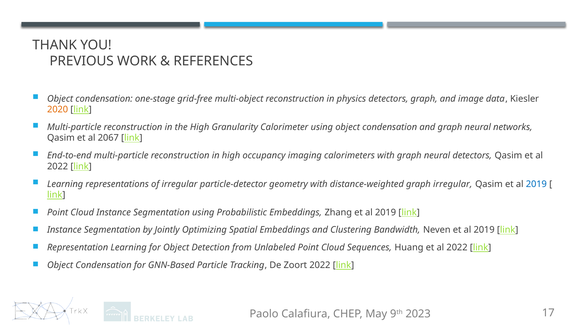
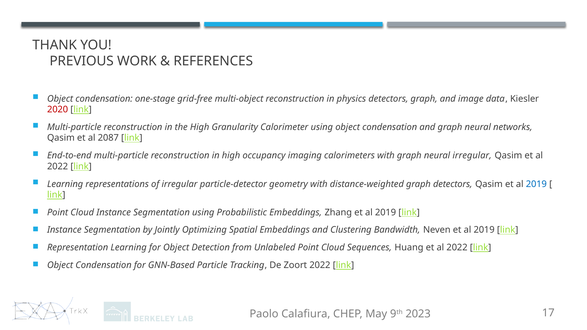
2020 colour: orange -> red (58, 110)
2067: 2067 -> 2087 (108, 138)
neural detectors: detectors -> irregular (472, 156)
graph irregular: irregular -> detectors (453, 184)
